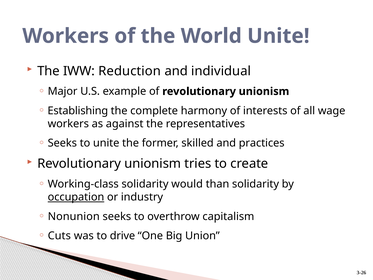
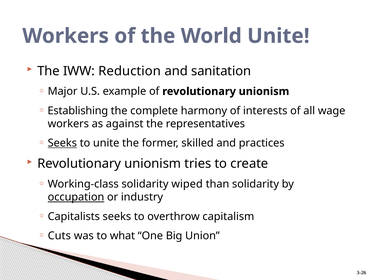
individual: individual -> sanitation (221, 71)
Seeks underline: none -> present (62, 143)
would: would -> wiped (187, 184)
Nonunion: Nonunion -> Capitalists (74, 216)
drive: drive -> what (122, 236)
